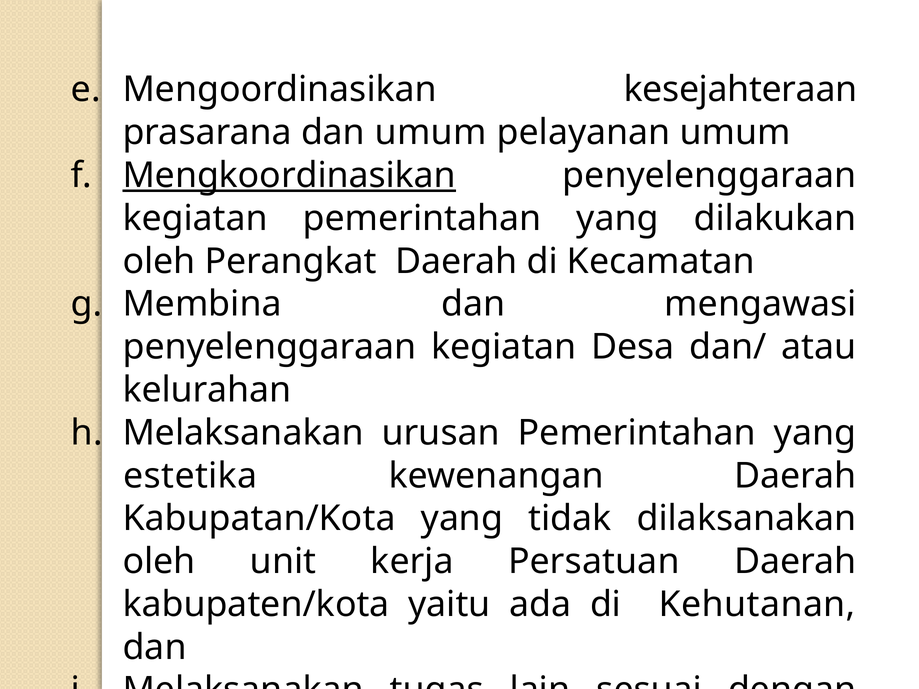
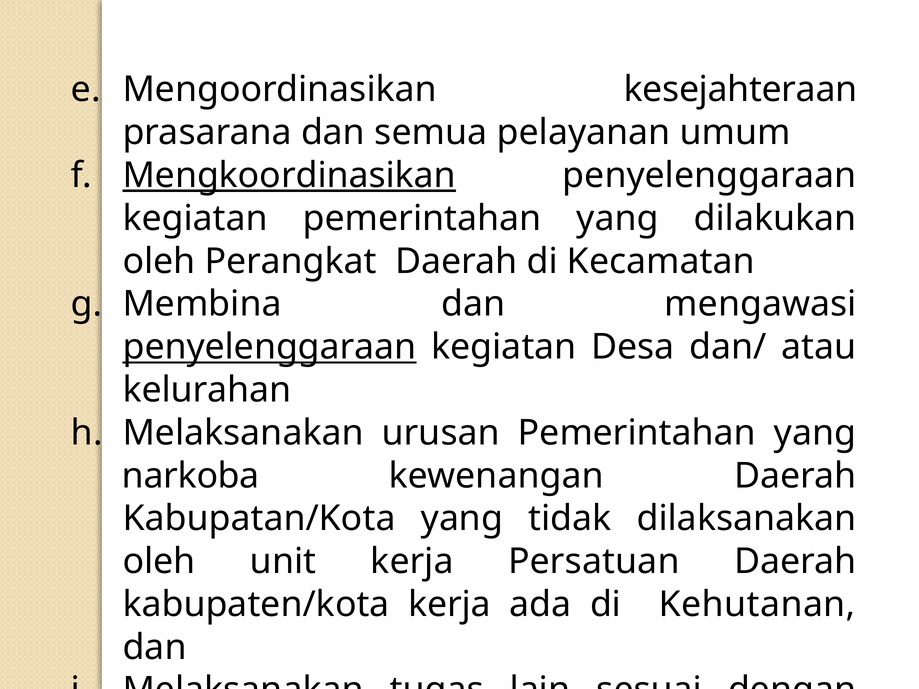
dan umum: umum -> semua (431, 133)
penyelenggaraan underline: none -> present (270, 347)
estetika: estetika -> narkoba (191, 476)
kabupaten/kota yaitu: yaitu -> kerja (449, 605)
